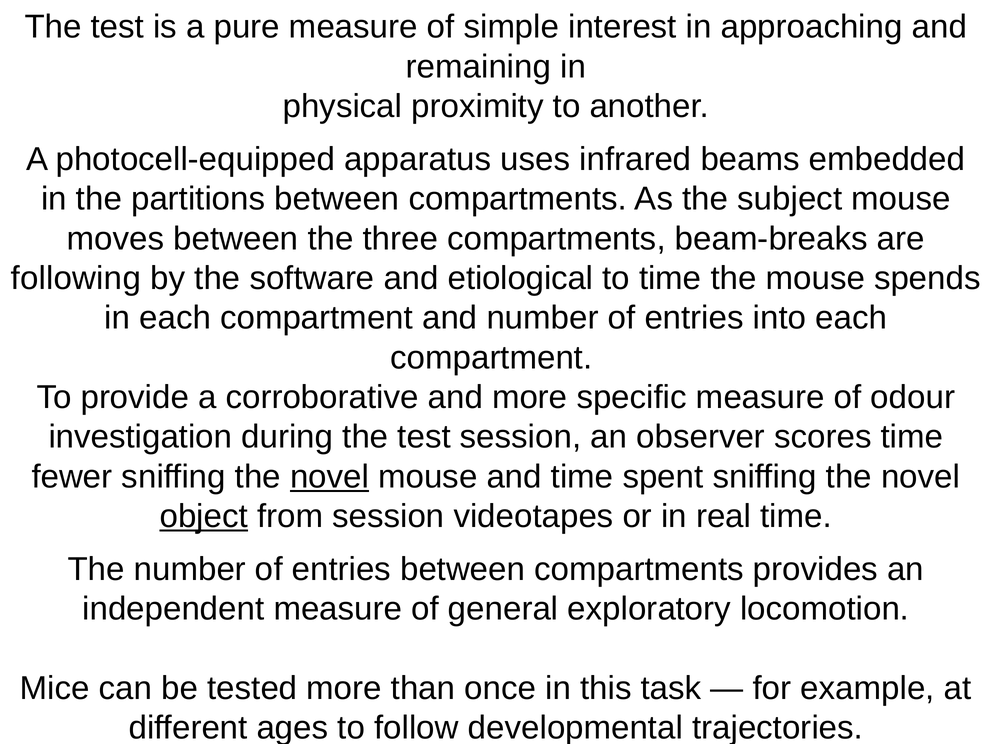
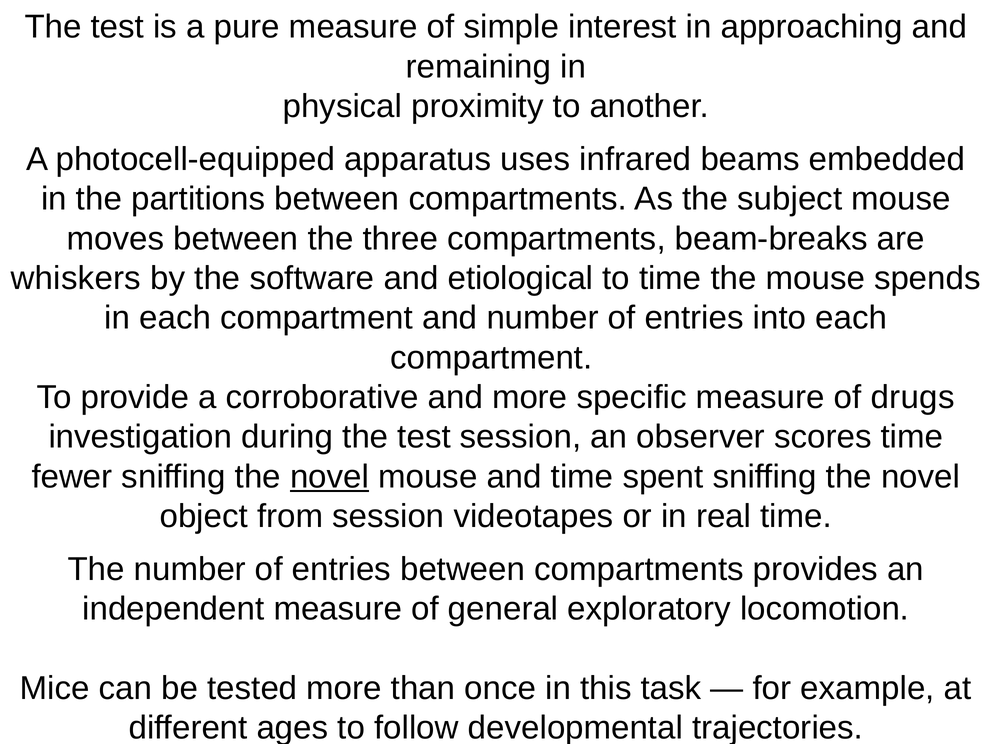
following: following -> whiskers (76, 278)
odour: odour -> drugs (913, 397)
object underline: present -> none (204, 516)
